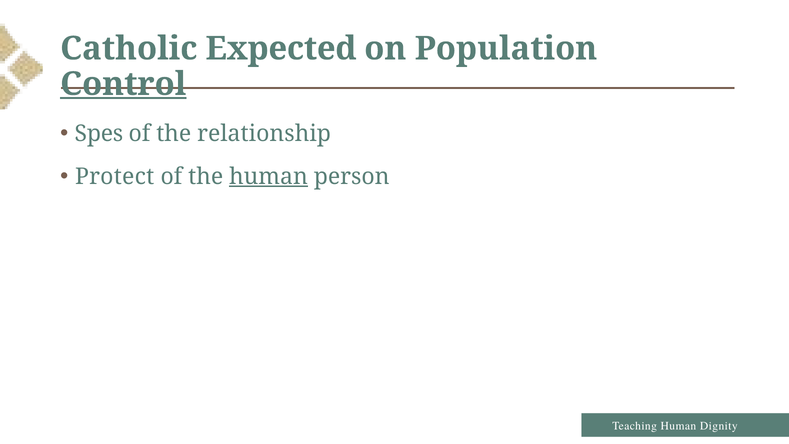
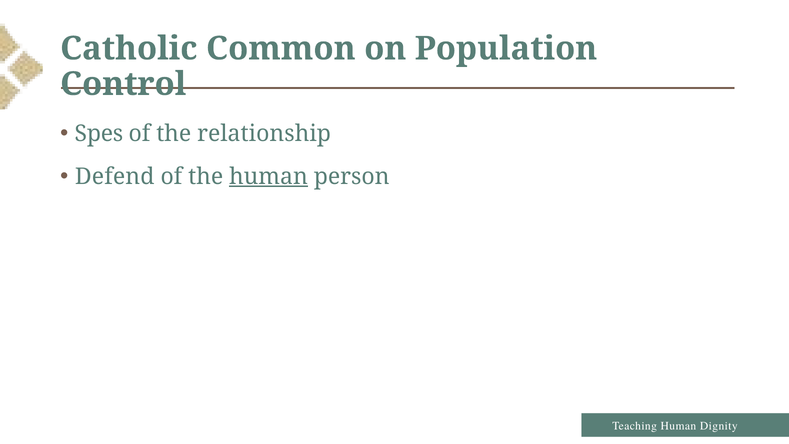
Expected: Expected -> Common (281, 49)
Control underline: present -> none (123, 84)
Protect: Protect -> Defend (115, 176)
